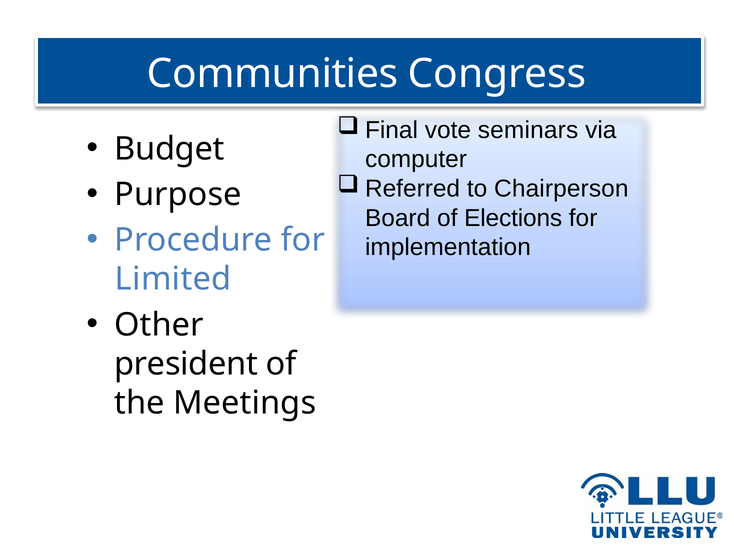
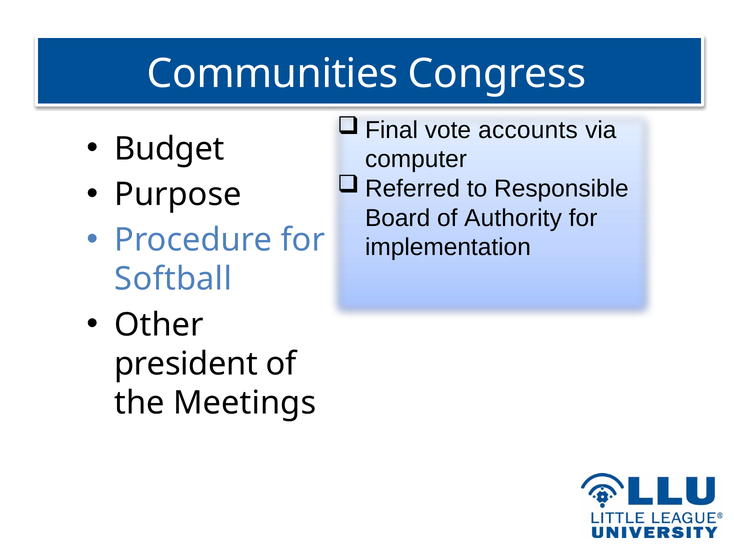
seminars: seminars -> accounts (528, 130)
Chairperson: Chairperson -> Responsible (561, 189)
Elections: Elections -> Authority (513, 218)
Limited: Limited -> Softball (173, 279)
